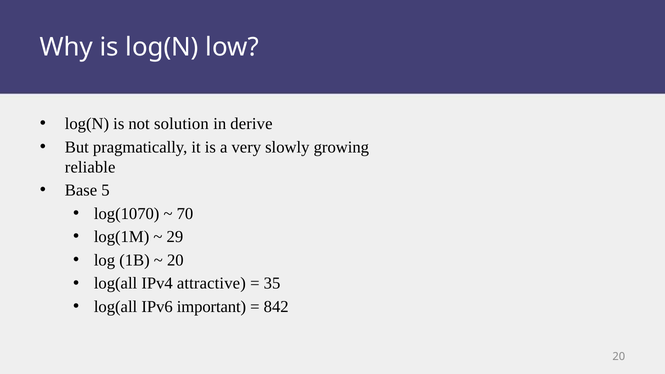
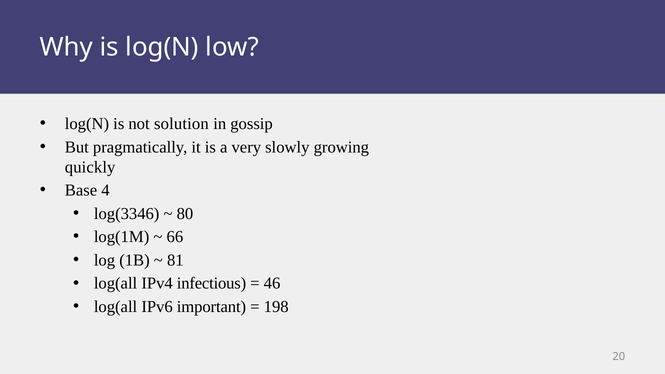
derive: derive -> gossip (252, 124)
reliable: reliable -> quickly (90, 167)
5: 5 -> 4 (105, 190)
log(1070: log(1070 -> log(3346 (127, 214)
70: 70 -> 80 (185, 214)
29: 29 -> 66 (175, 237)
20: 20 -> 81 (175, 260)
attractive: attractive -> infectious (212, 284)
35: 35 -> 46 (272, 284)
842: 842 -> 198 (276, 307)
